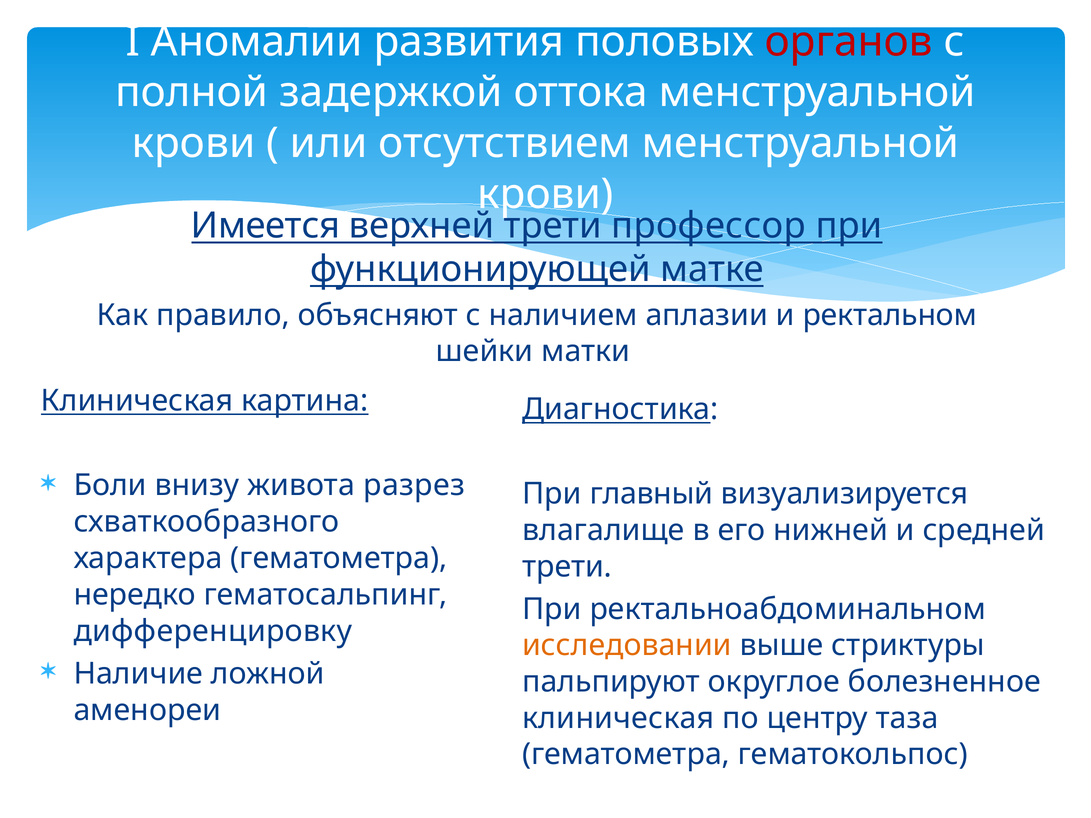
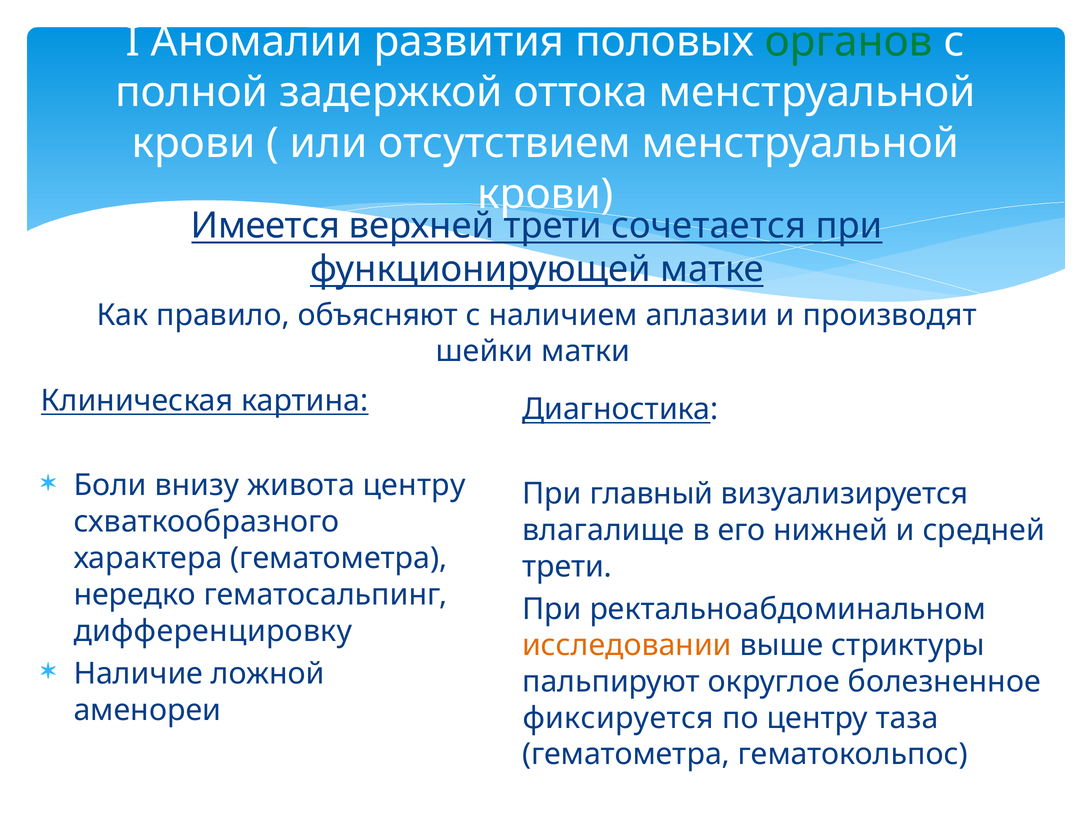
органов colour: red -> green (849, 42)
профессор: профессор -> сочетается (709, 226)
ректальном: ректальном -> производят (890, 315)
живота разрез: разрез -> центру (414, 486)
клиническая: клиническая -> фиксируется (618, 718)
